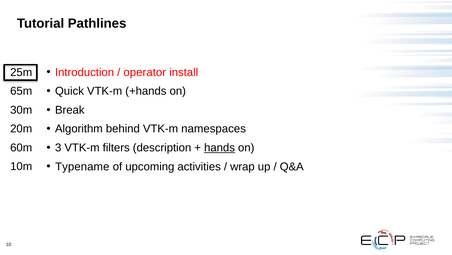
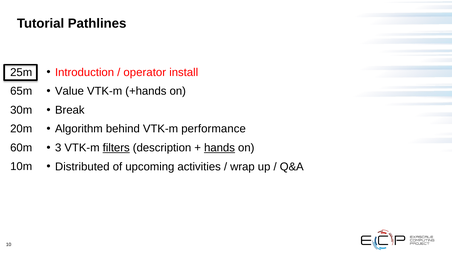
Quick: Quick -> Value (69, 91)
namespaces: namespaces -> performance (214, 129)
filters underline: none -> present (116, 147)
Typename: Typename -> Distributed (82, 166)
